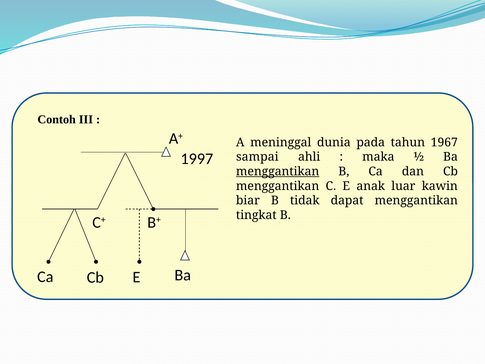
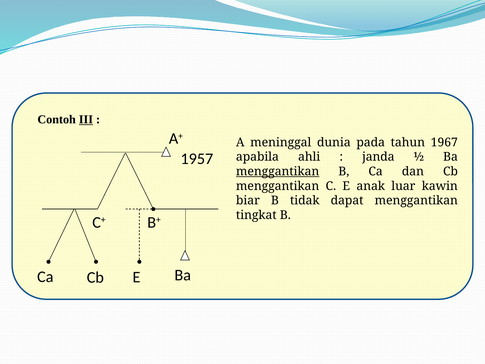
III underline: none -> present (86, 119)
1997: 1997 -> 1957 (197, 159)
sampai: sampai -> apabila (257, 157)
maka: maka -> janda (378, 157)
